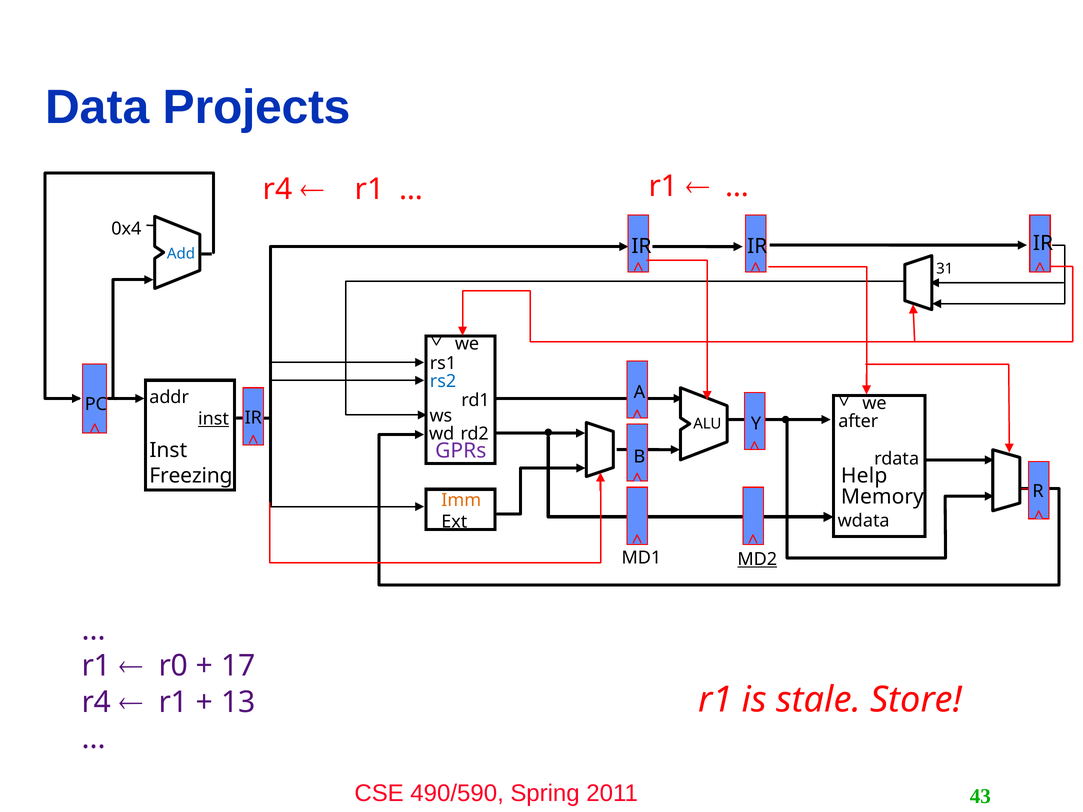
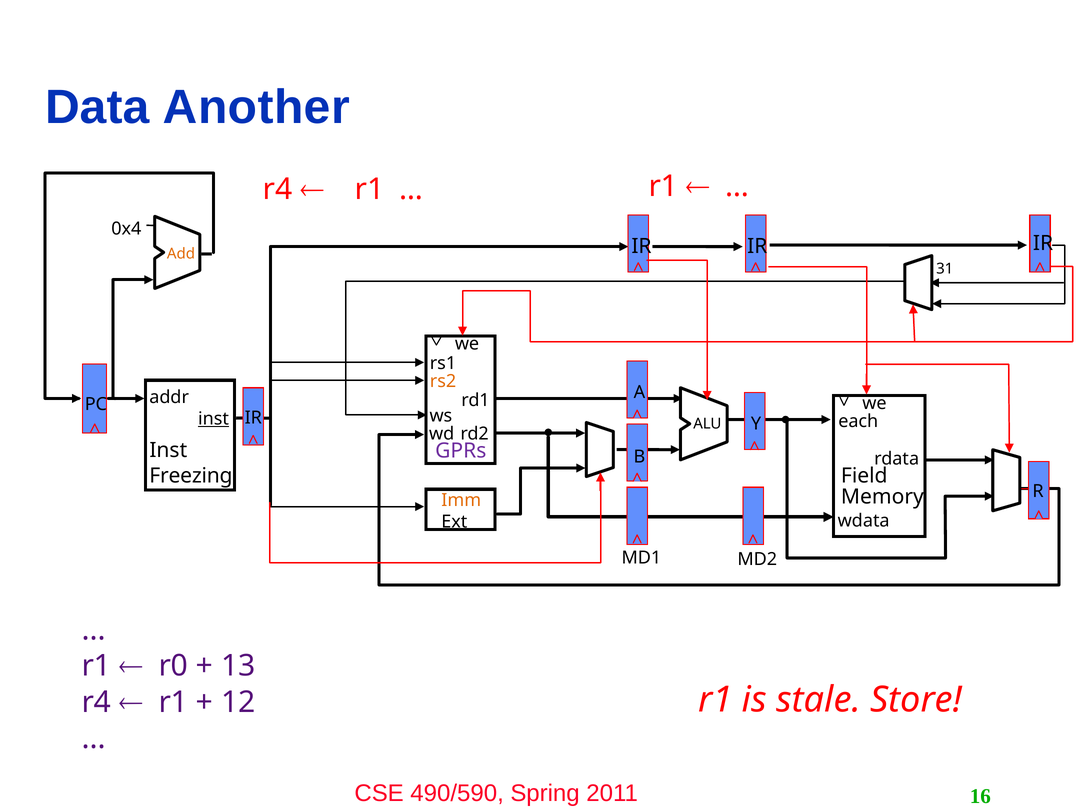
Projects: Projects -> Another (256, 107)
Add colour: blue -> orange (181, 254)
rs2 colour: blue -> orange (443, 381)
after: after -> each (858, 422)
Help: Help -> Field (864, 476)
MD2 underline: present -> none (757, 559)
17: 17 -> 13 (238, 666)
13: 13 -> 12 (238, 702)
43: 43 -> 16 (980, 796)
